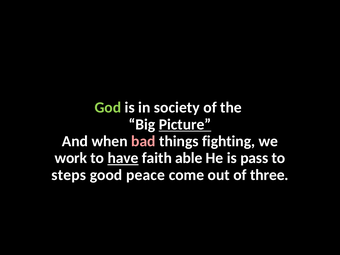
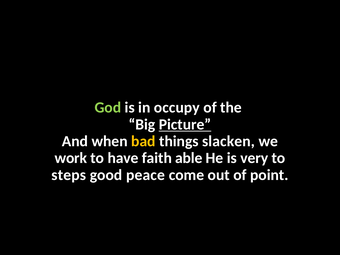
society: society -> occupy (177, 108)
bad colour: pink -> yellow (143, 141)
fighting: fighting -> slacken (229, 141)
have underline: present -> none (123, 158)
pass: pass -> very (254, 158)
three: three -> point (269, 175)
